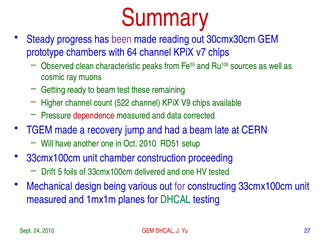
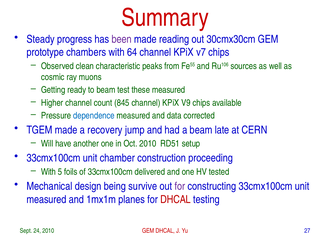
these remaining: remaining -> measured (169, 90)
522: 522 -> 845 (122, 103)
dependence colour: red -> blue (94, 116)
Drift: Drift -> With (48, 172)
various: various -> survive (143, 187)
DHCAL colour: green -> red (176, 200)
